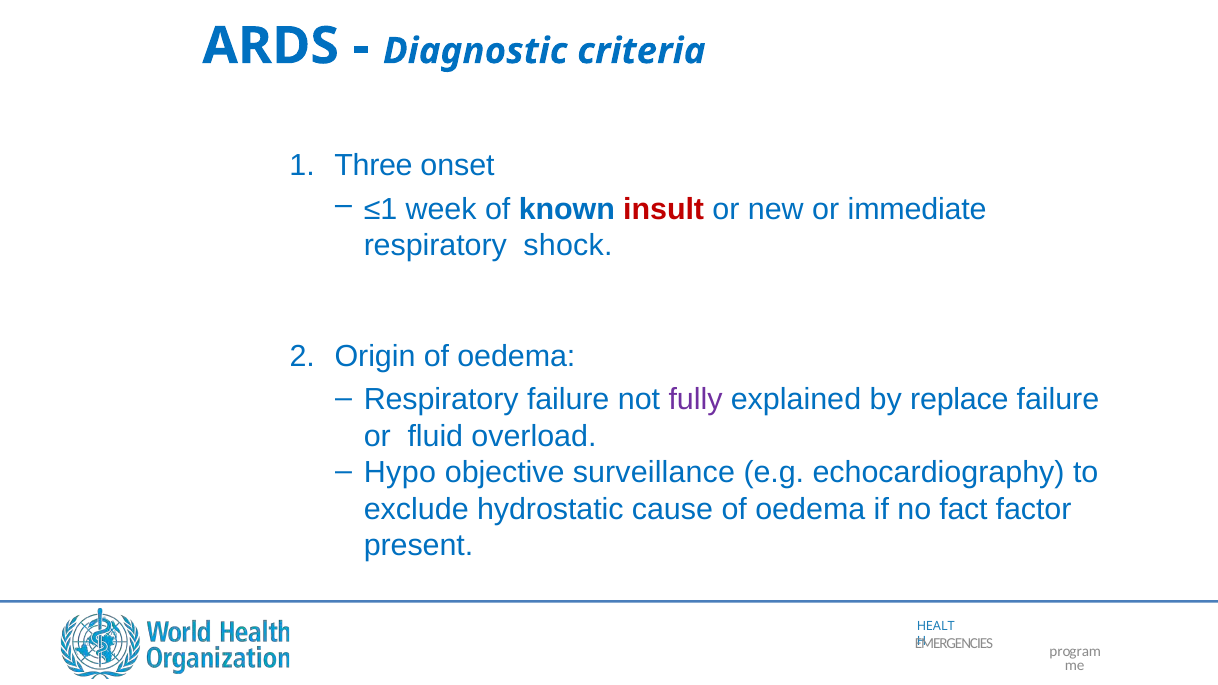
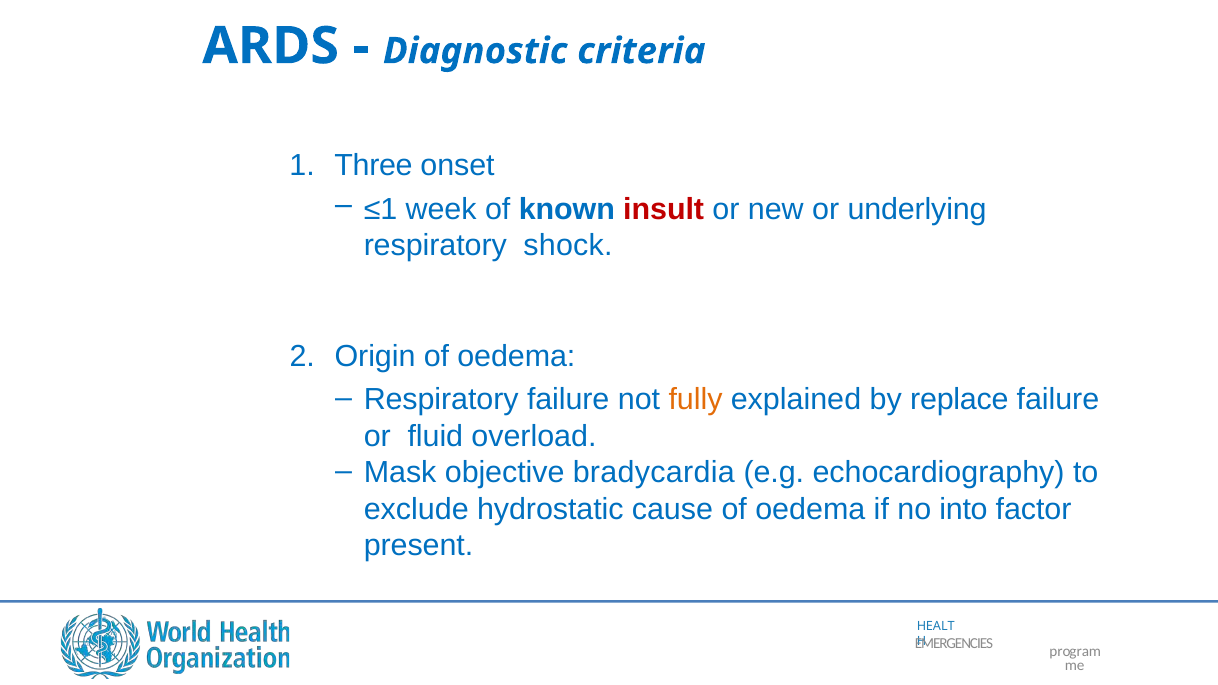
immediate: immediate -> underlying (917, 209)
fully colour: purple -> orange (696, 400)
Hypo: Hypo -> Mask (400, 473)
surveillance: surveillance -> bradycardia (654, 473)
fact: fact -> into (964, 509)
